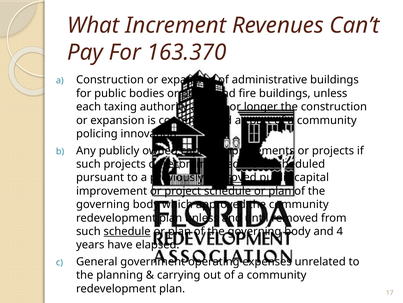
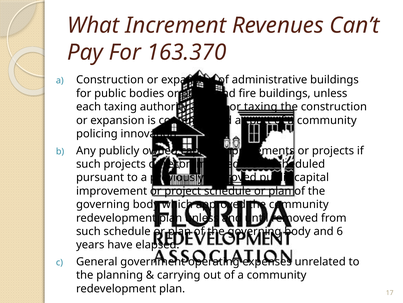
or longer: longer -> taxing (261, 107)
schedule underline: present -> none (127, 231)
4: 4 -> 6 (340, 231)
